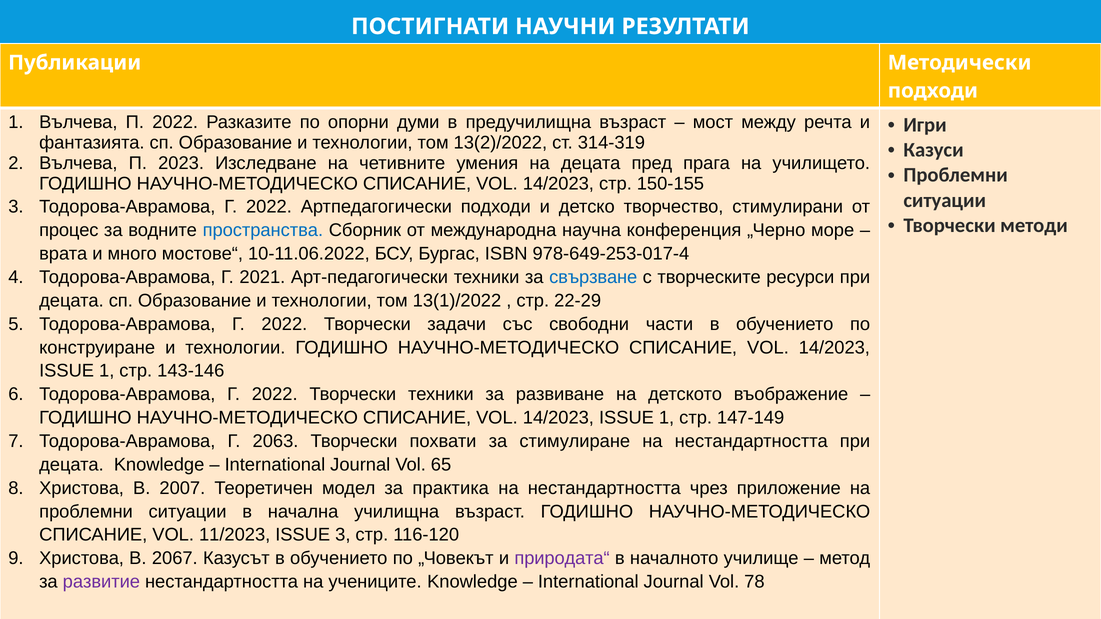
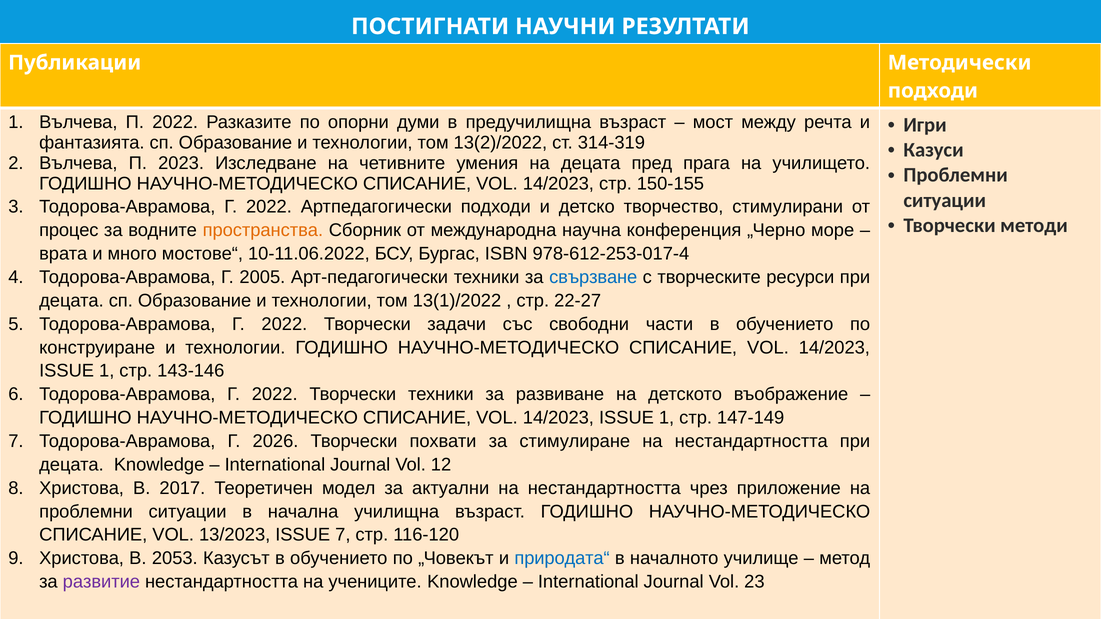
пространства colour: blue -> orange (263, 230)
978-649-253-017-4: 978-649-253-017-4 -> 978-612-253-017-4 (611, 254)
2021: 2021 -> 2005 (262, 277)
22-29: 22-29 -> 22-27 (578, 301)
2063: 2063 -> 2026 (275, 441)
65: 65 -> 12 (441, 465)
2007: 2007 -> 2017 (182, 488)
практика: практика -> актуални (451, 488)
11/2023: 11/2023 -> 13/2023 (235, 535)
ISSUE 3: 3 -> 7 (343, 535)
2067: 2067 -> 2053 (175, 559)
природата“ colour: purple -> blue (562, 559)
78: 78 -> 23 (754, 582)
